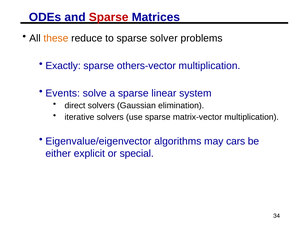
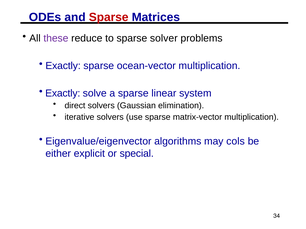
these colour: orange -> purple (56, 38)
others-vector: others-vector -> ocean-vector (146, 66)
Events: Events -> Exactly (63, 93)
cars: cars -> cols (236, 142)
